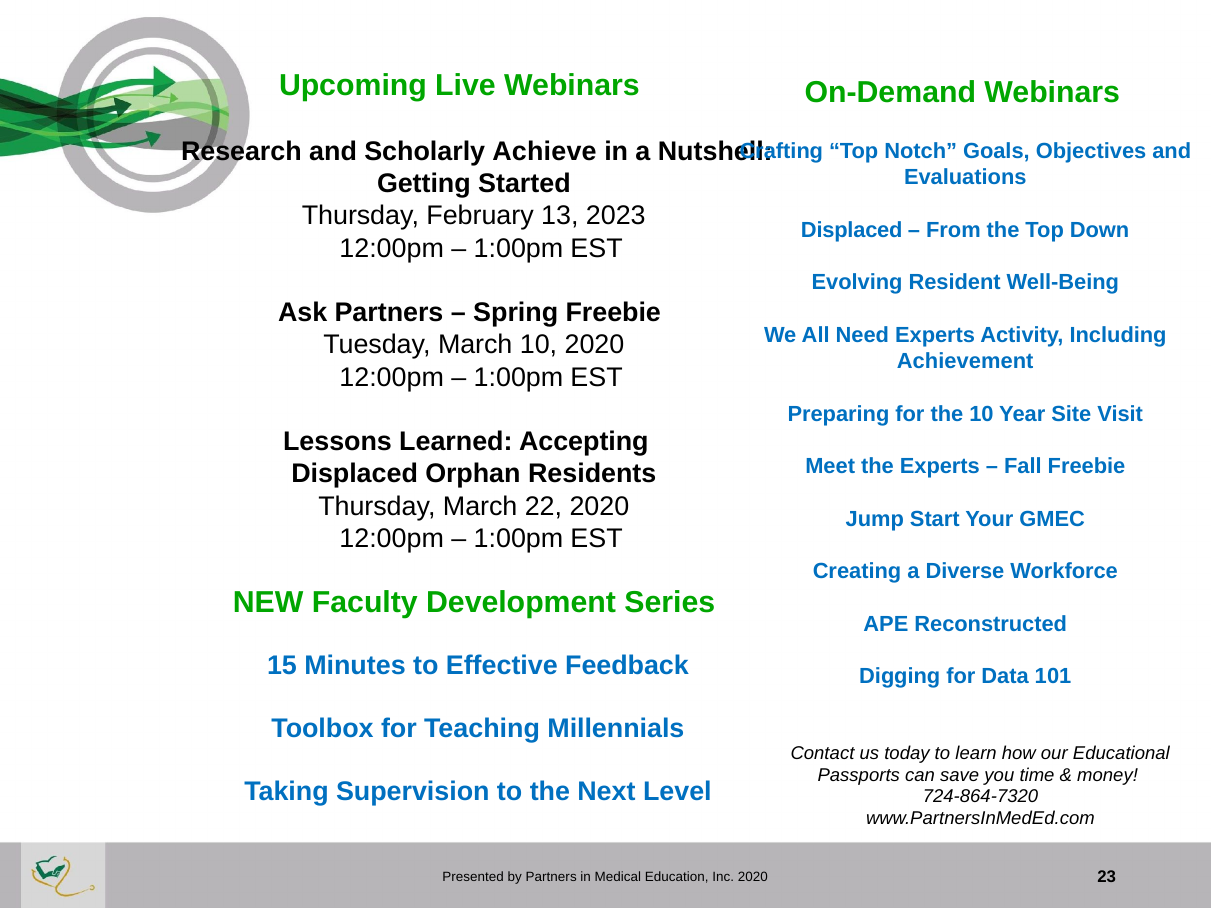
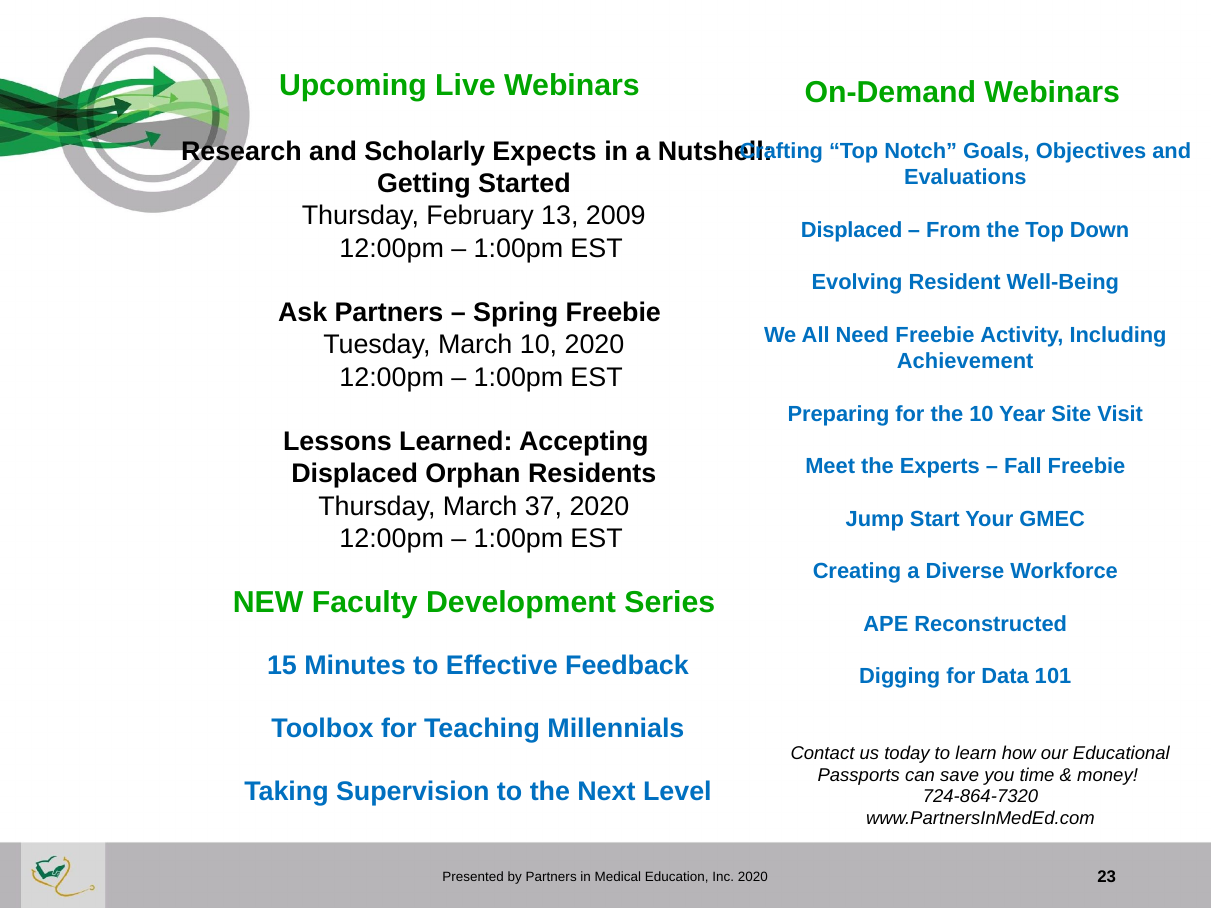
Achieve: Achieve -> Expects (545, 151)
2023: 2023 -> 2009 (616, 216)
Need Experts: Experts -> Freebie (935, 335)
22: 22 -> 37 (543, 506)
